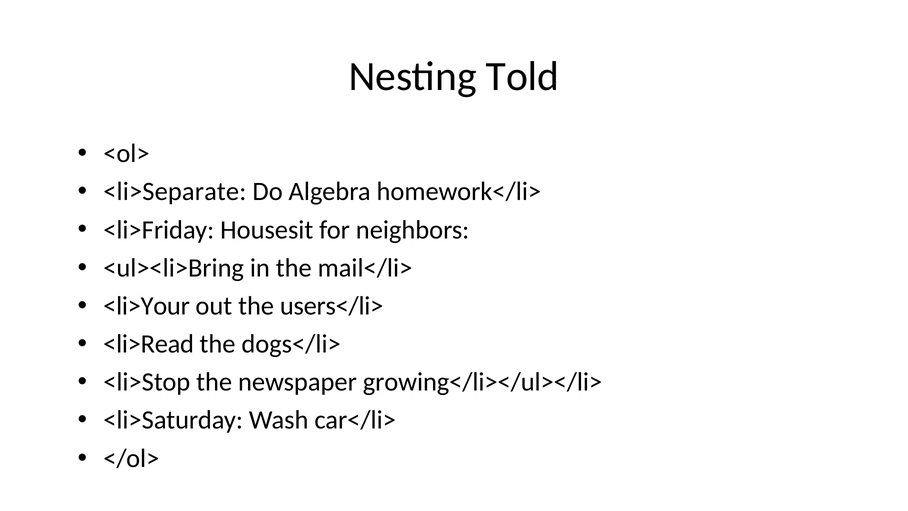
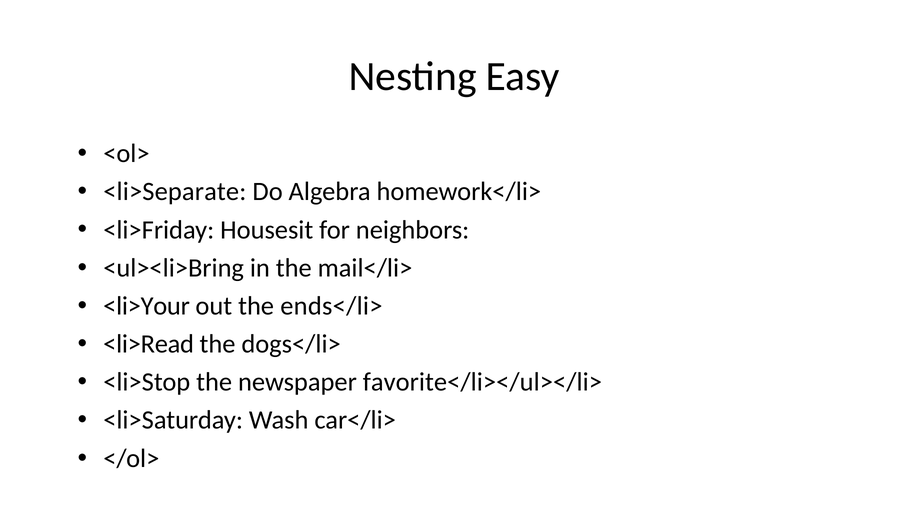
Told: Told -> Easy (523, 76)
users</li>: users</li> -> ends</li> (331, 306)
growing</li></ul></li>: growing</li></ul></li> -> favorite</li></ul></li> (482, 382)
